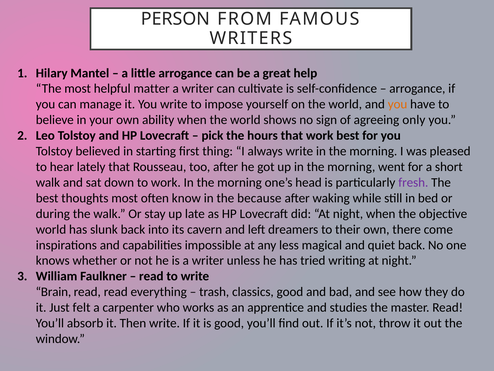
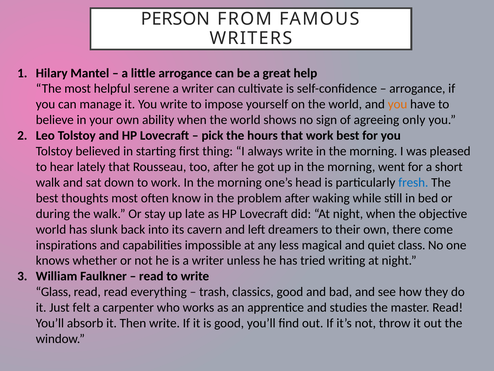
matter: matter -> serene (152, 89)
fresh colour: purple -> blue (413, 182)
because: because -> problem (259, 198)
quiet back: back -> class (412, 245)
Brain: Brain -> Glass (53, 292)
